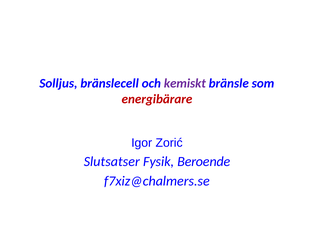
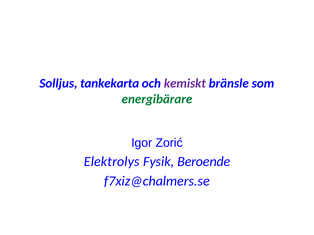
bränslecell: bränslecell -> tankekarta (110, 84)
energibärare colour: red -> green (157, 99)
Slutsatser: Slutsatser -> Elektrolys (112, 162)
